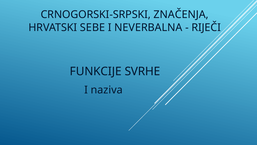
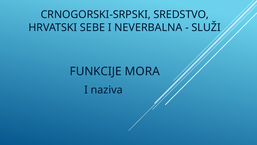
ZNAČENJA: ZNAČENJA -> SREDSTVO (181, 15)
RIJEČI: RIJEČI -> SLUŽI (206, 27)
SVRHE: SVRHE -> MORA (142, 71)
